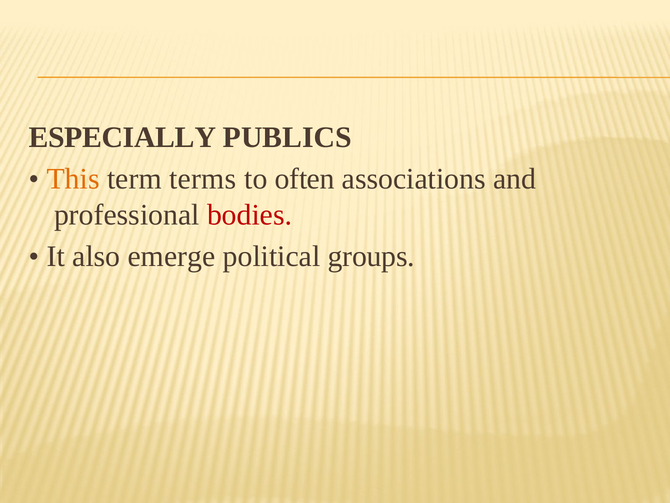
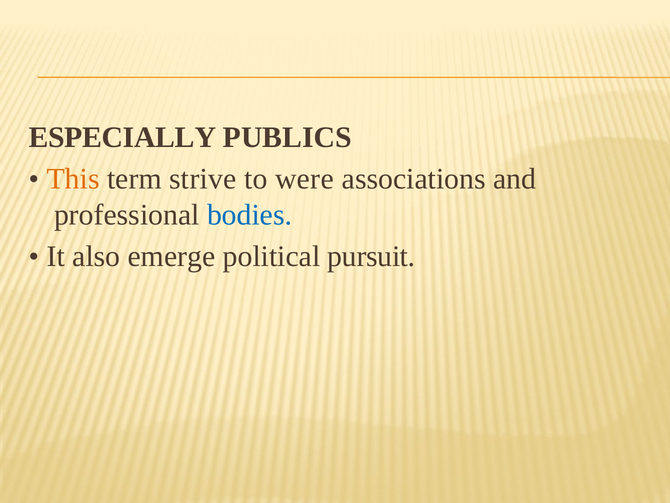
terms: terms -> strive (203, 179)
often: often -> were (305, 179)
bodies colour: red -> blue (250, 215)
groups: groups -> pursuit (371, 256)
